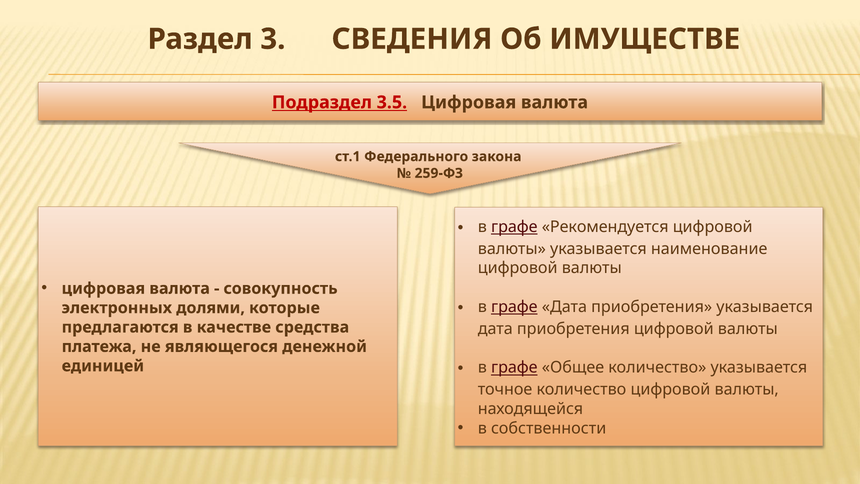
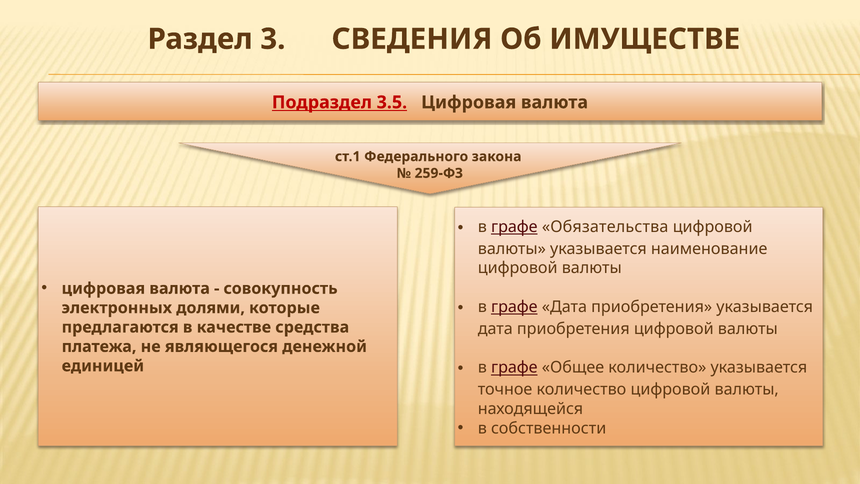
Рекомендуется: Рекомендуется -> Обязательства (605, 227)
